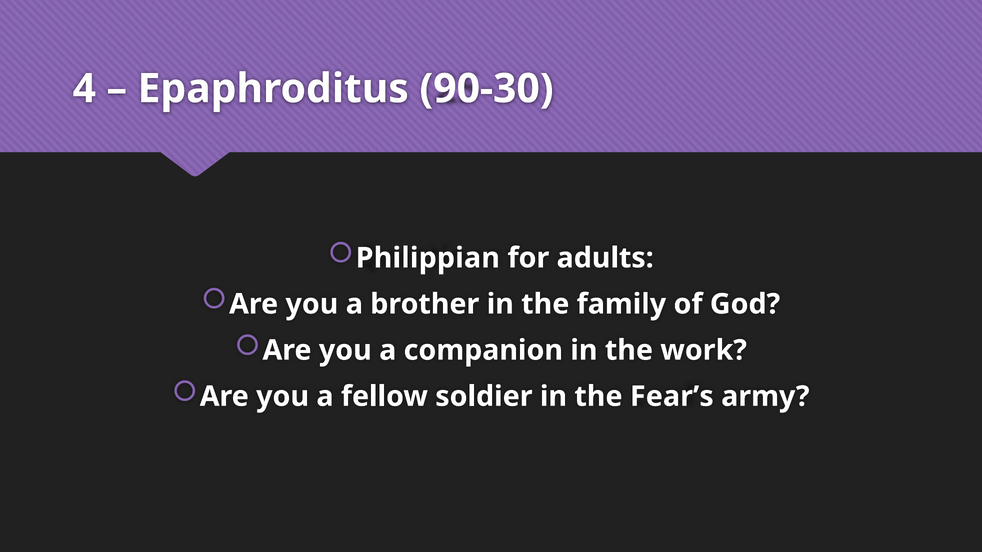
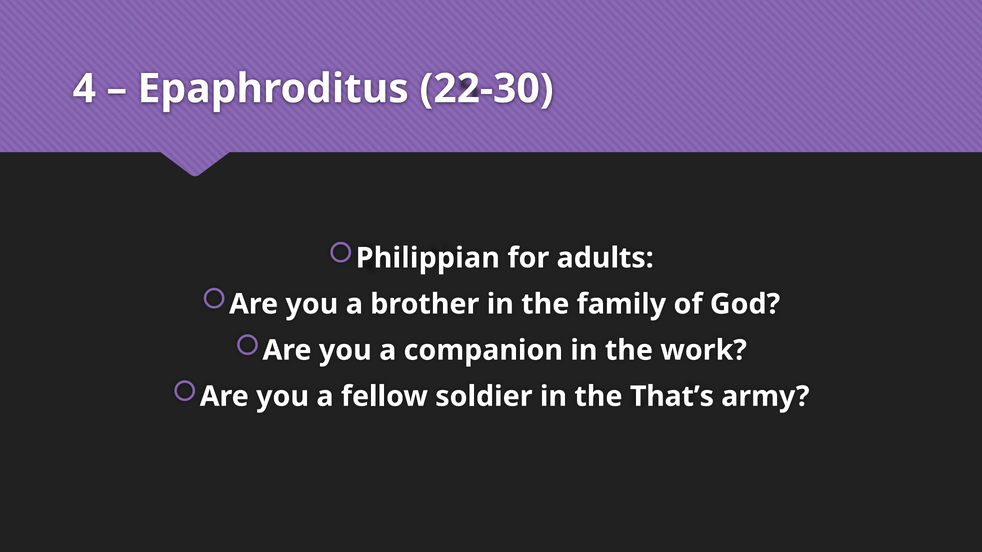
90-30: 90-30 -> 22-30 (487, 89)
Fear’s: Fear’s -> That’s (672, 397)
